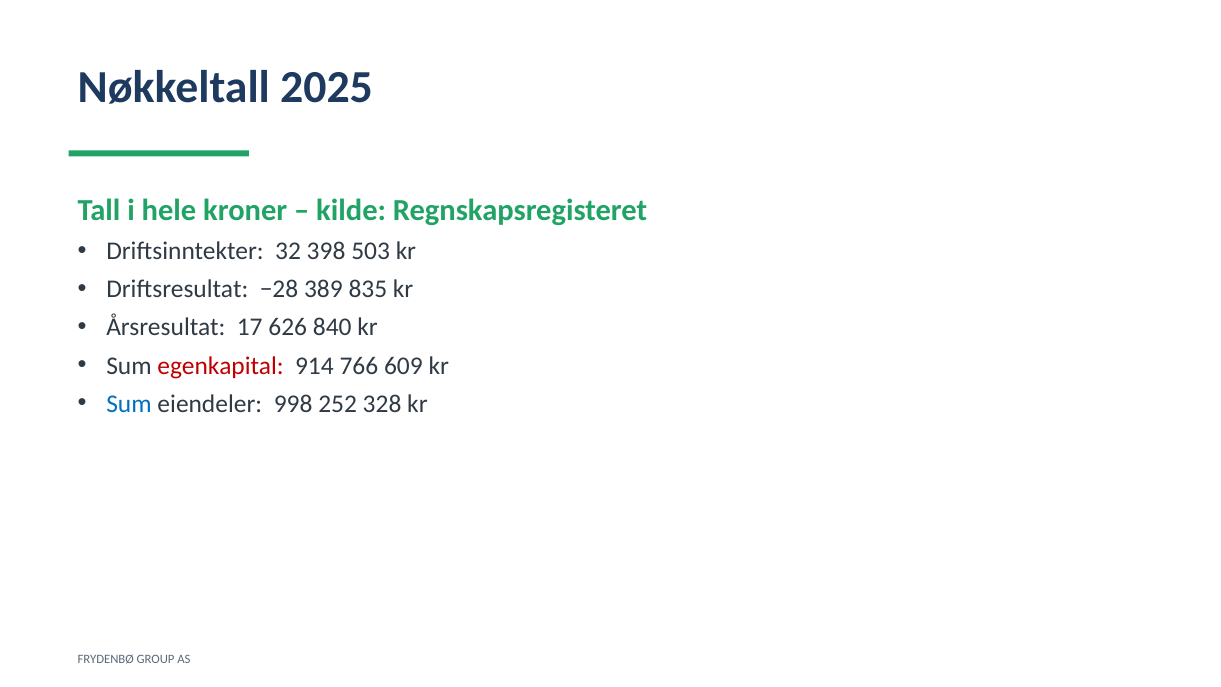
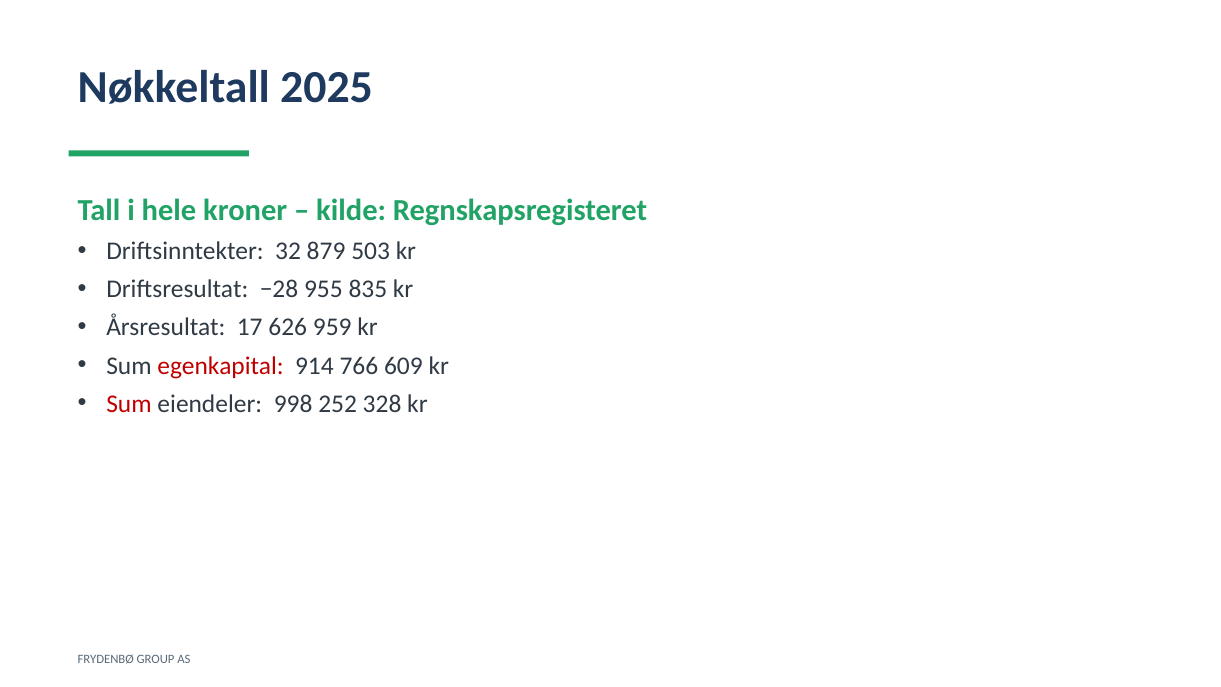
398: 398 -> 879 (326, 251)
389: 389 -> 955 (323, 289)
840: 840 -> 959 (332, 327)
Sum colour: blue -> red (129, 404)
